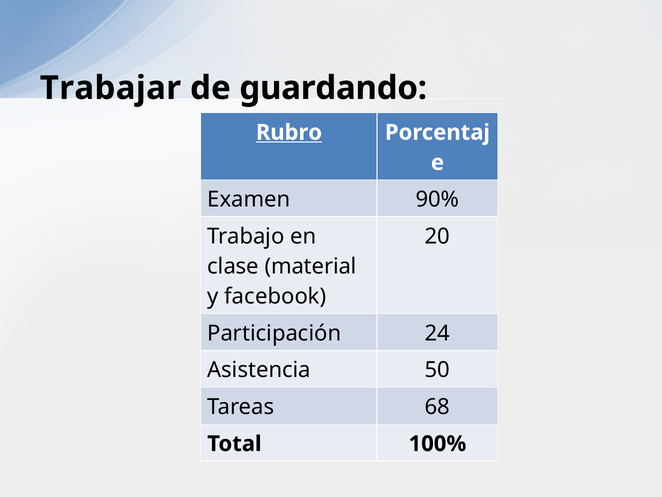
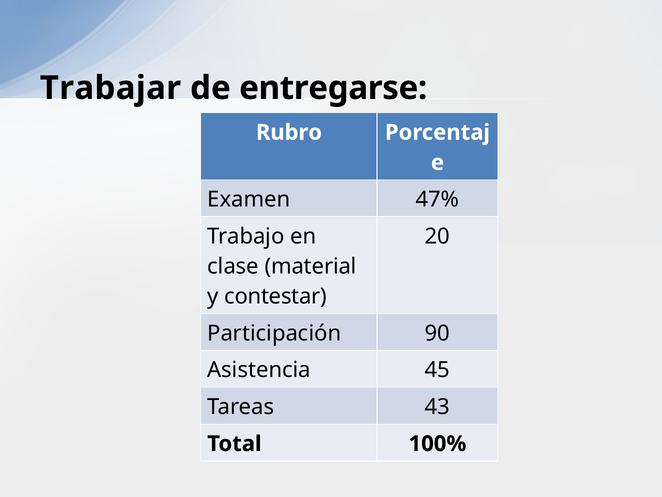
guardando: guardando -> entregarse (333, 88)
Rubro underline: present -> none (289, 132)
90%: 90% -> 47% (437, 199)
facebook: facebook -> contestar (276, 296)
24: 24 -> 90 (437, 333)
50: 50 -> 45 (437, 370)
68: 68 -> 43 (437, 407)
